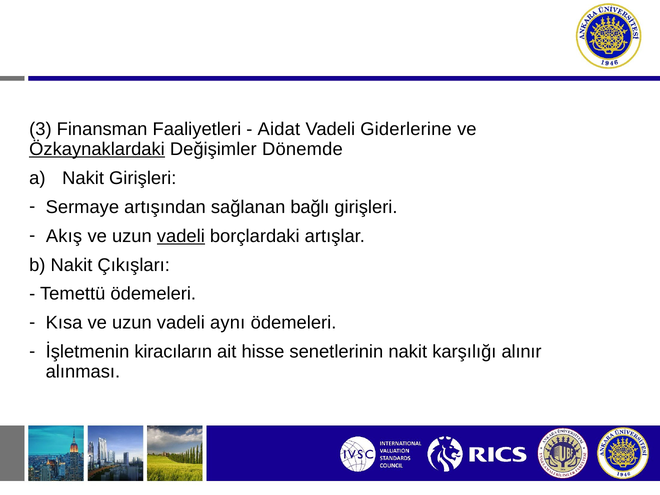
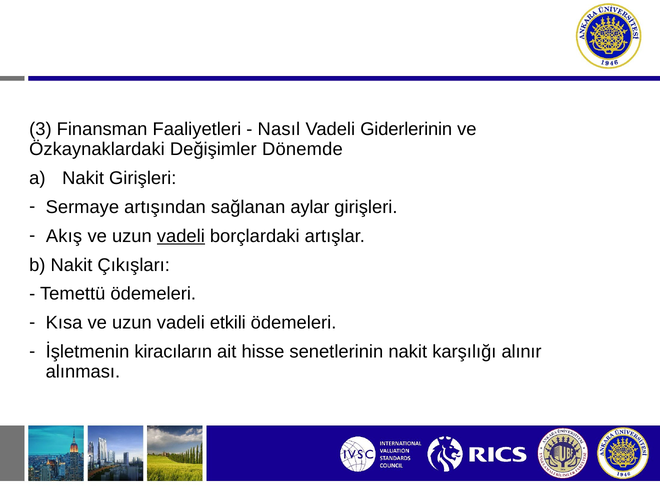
Aidat: Aidat -> Nasıl (279, 129)
Giderlerine: Giderlerine -> Giderlerinin (406, 129)
Özkaynaklardaki underline: present -> none (97, 149)
bağlı: bağlı -> aylar (310, 207)
aynı: aynı -> etkili (228, 323)
